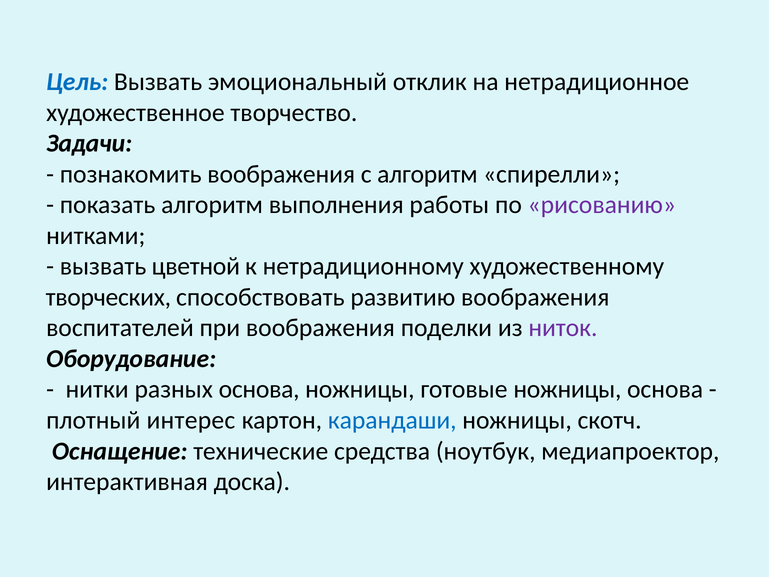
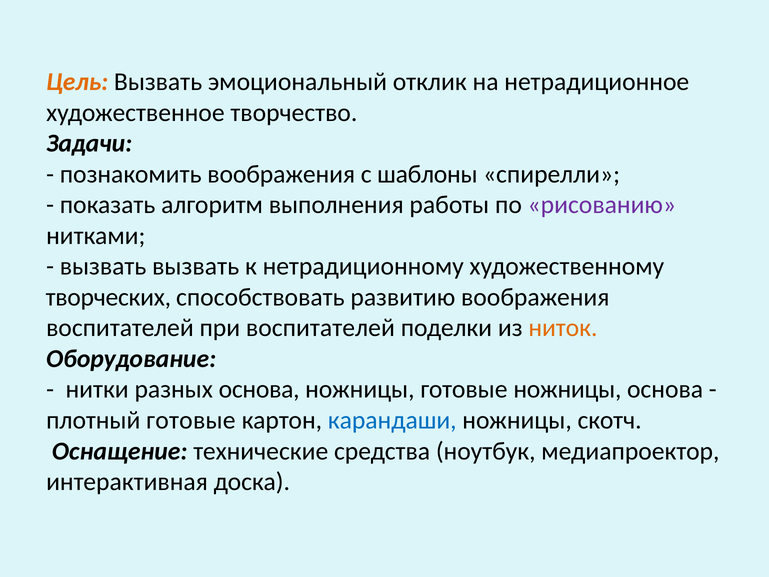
Цель colour: blue -> orange (77, 82)
с алгоритм: алгоритм -> шаблоны (427, 174)
вызвать цветной: цветной -> вызвать (196, 266)
при воображения: воображения -> воспитателей (320, 328)
ниток colour: purple -> orange (563, 328)
плотный интерес: интерес -> готовые (191, 420)
